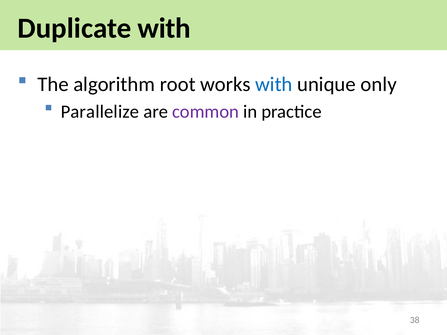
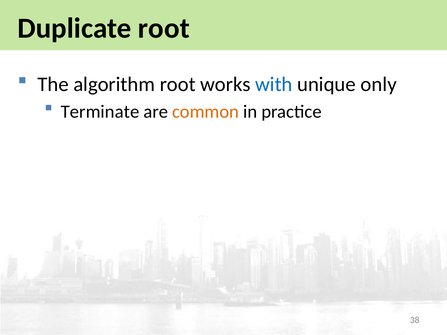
Duplicate with: with -> root (164, 28)
Parallelize: Parallelize -> Terminate (100, 112)
common colour: purple -> orange (206, 112)
